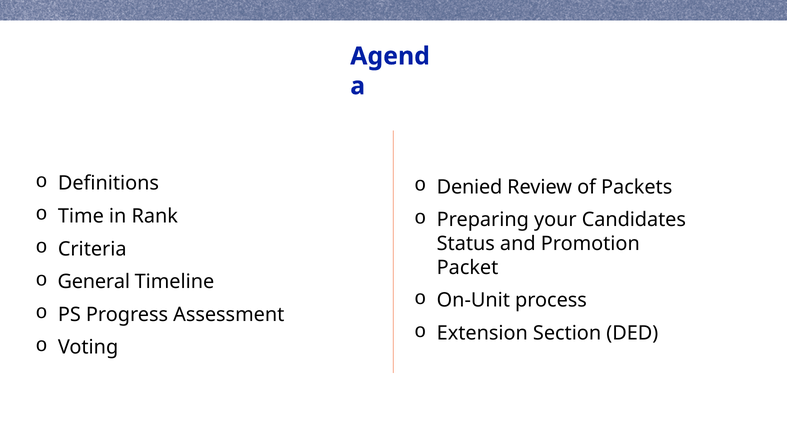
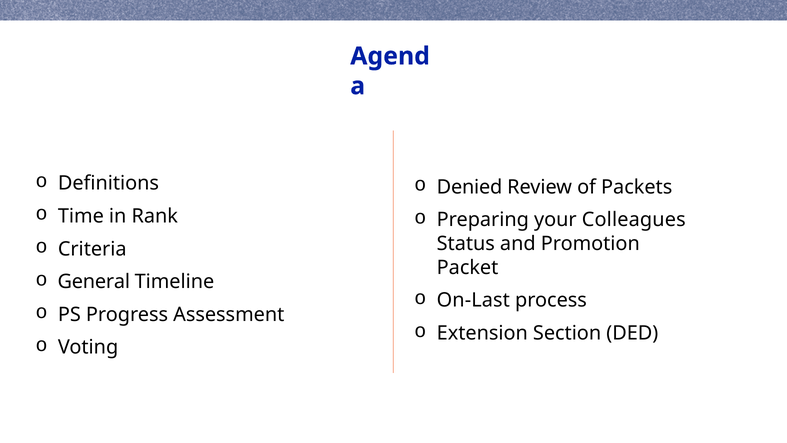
Candidates: Candidates -> Colleagues (634, 220)
On-Unit: On-Unit -> On-Last (473, 300)
